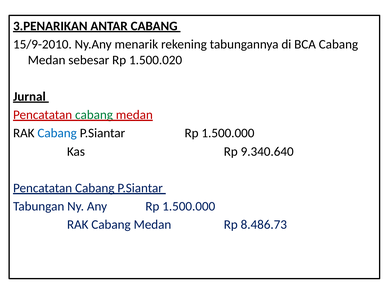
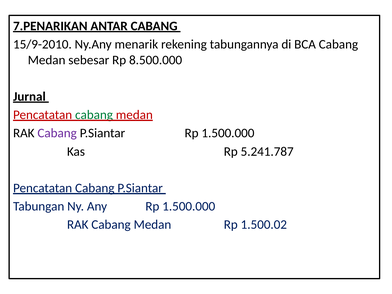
3.PENARIKAN: 3.PENARIKAN -> 7.PENARIKAN (50, 26)
1.500.020: 1.500.020 -> 8.500.000 (156, 60)
Cabang colour: blue -> purple (57, 133)
9.340.640: 9.340.640 -> 5.241.787 (267, 151)
8.486.73: 8.486.73 -> 1.500.02 (264, 225)
